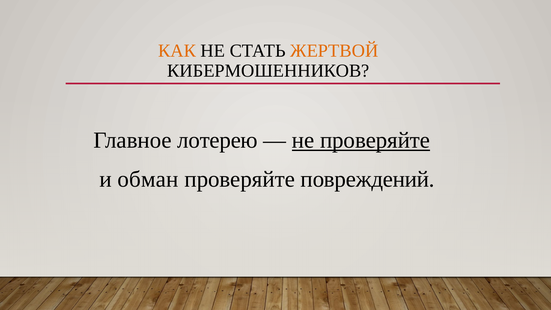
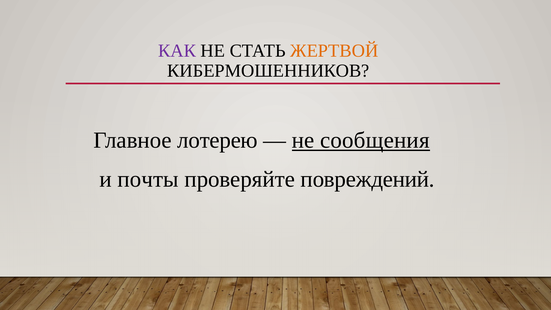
КАК colour: orange -> purple (177, 51)
не проверяйте: проверяйте -> сообщения (375, 140)
обман: обман -> почты (148, 179)
